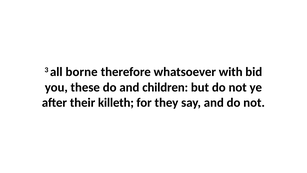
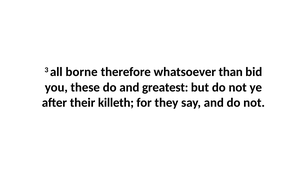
with: with -> than (231, 72)
children: children -> greatest (165, 87)
